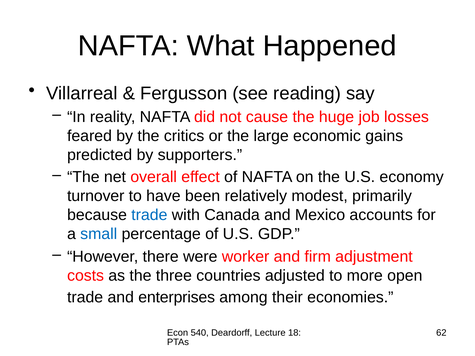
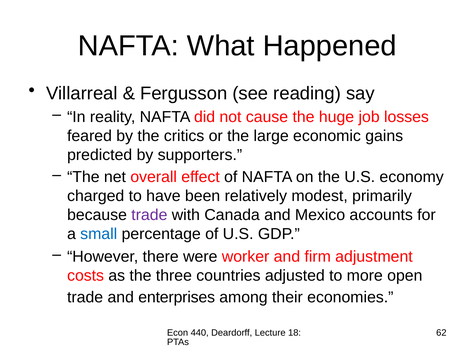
turnover: turnover -> charged (96, 196)
trade colour: blue -> purple (149, 215)
540: 540 -> 440 (200, 333)
